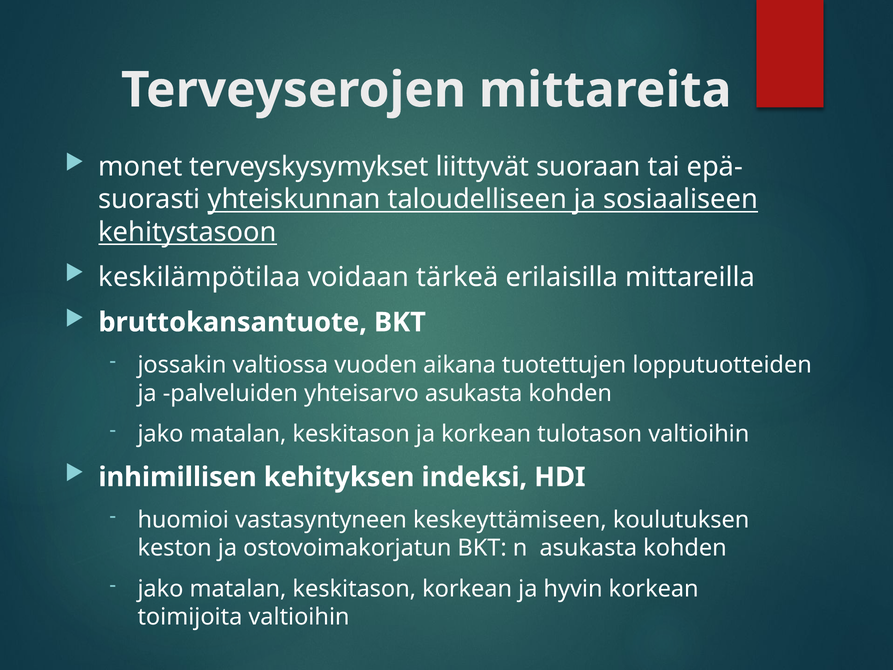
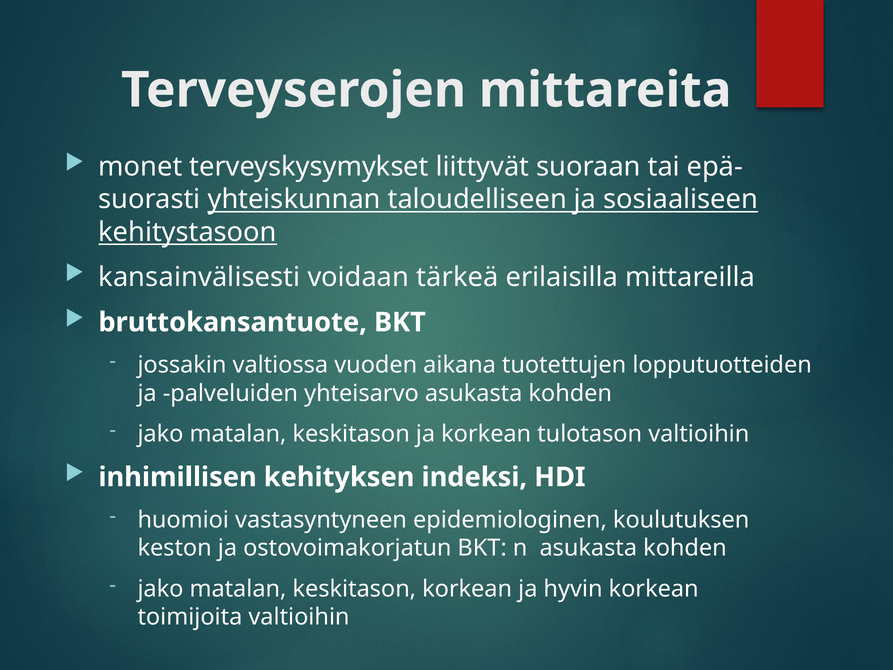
keskilämpötilaa: keskilämpötilaa -> kansainvälisesti (199, 277)
keskeyttämiseen: keskeyttämiseen -> epidemiologinen (510, 520)
